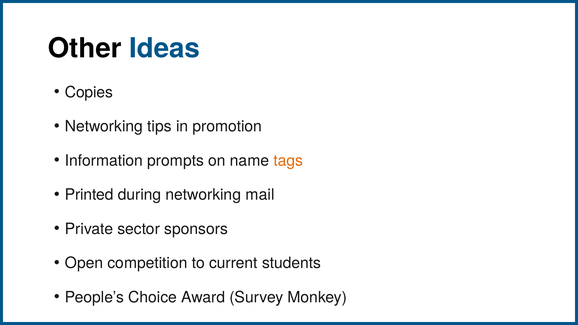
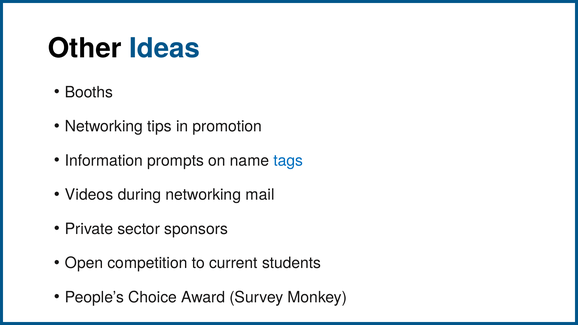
Copies: Copies -> Booths (89, 92)
tags colour: orange -> blue (288, 161)
Printed: Printed -> Videos (89, 195)
